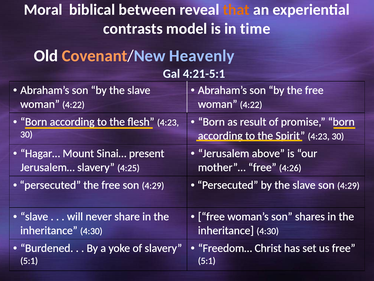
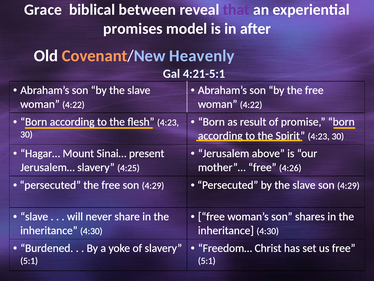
Moral: Moral -> Grace (43, 10)
that colour: orange -> purple (236, 10)
contrasts: contrasts -> promises (133, 29)
time: time -> after (255, 29)
